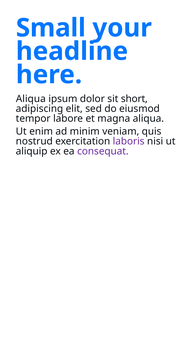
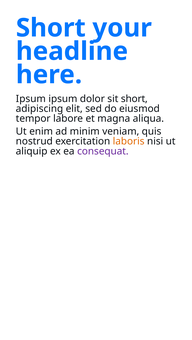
Small: Small -> Short (51, 28)
Aliqua: Aliqua -> Ipsum (31, 99)
laboris colour: purple -> orange (129, 142)
